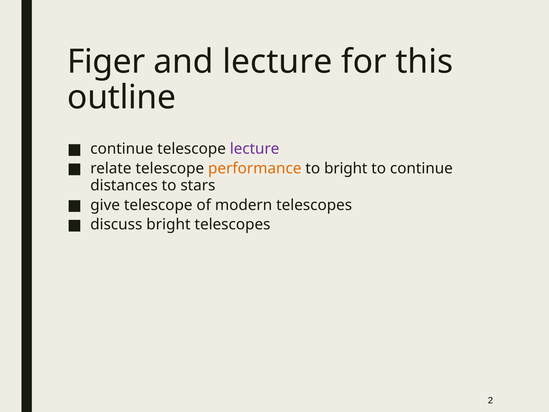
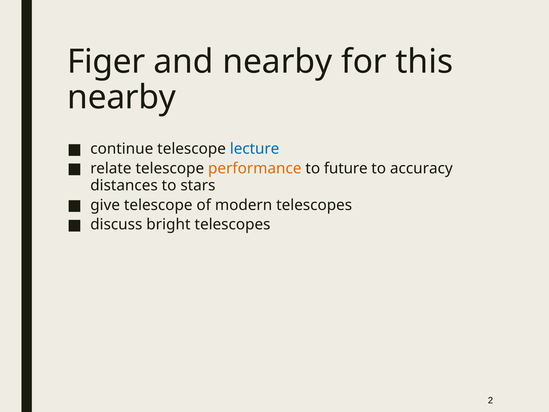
and lecture: lecture -> nearby (277, 62)
outline: outline -> nearby (122, 97)
lecture colour: purple -> blue (255, 149)
to bright: bright -> future (346, 168)
to continue: continue -> accuracy (421, 168)
